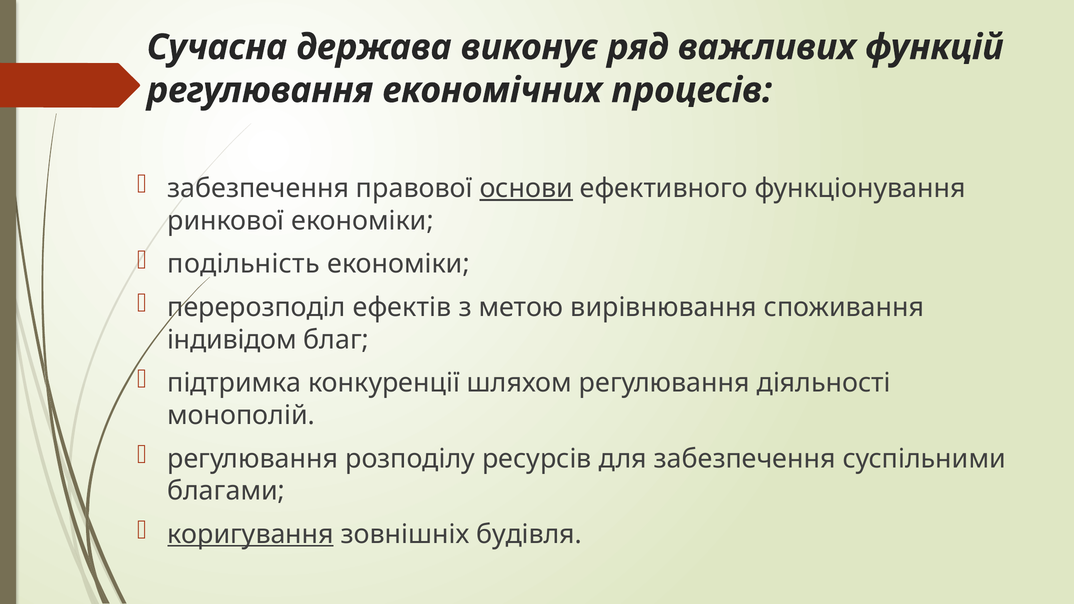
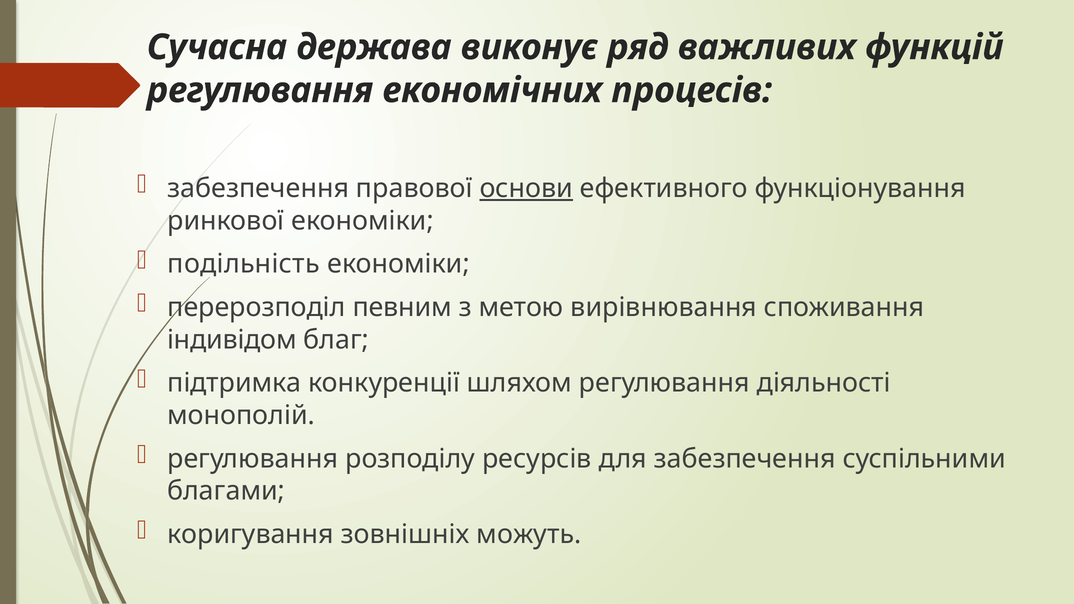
ефектів: ефектів -> певним (402, 308)
коригування underline: present -> none (251, 534)
будівля: будівля -> можуть (529, 534)
